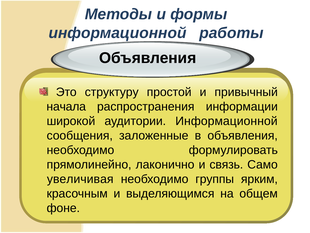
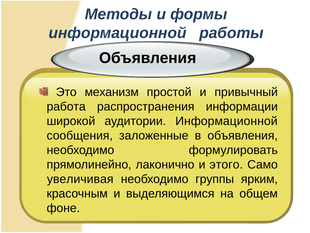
структуру: структуру -> механизм (112, 92)
начала: начала -> работа (66, 106)
связь: связь -> этого (226, 164)
